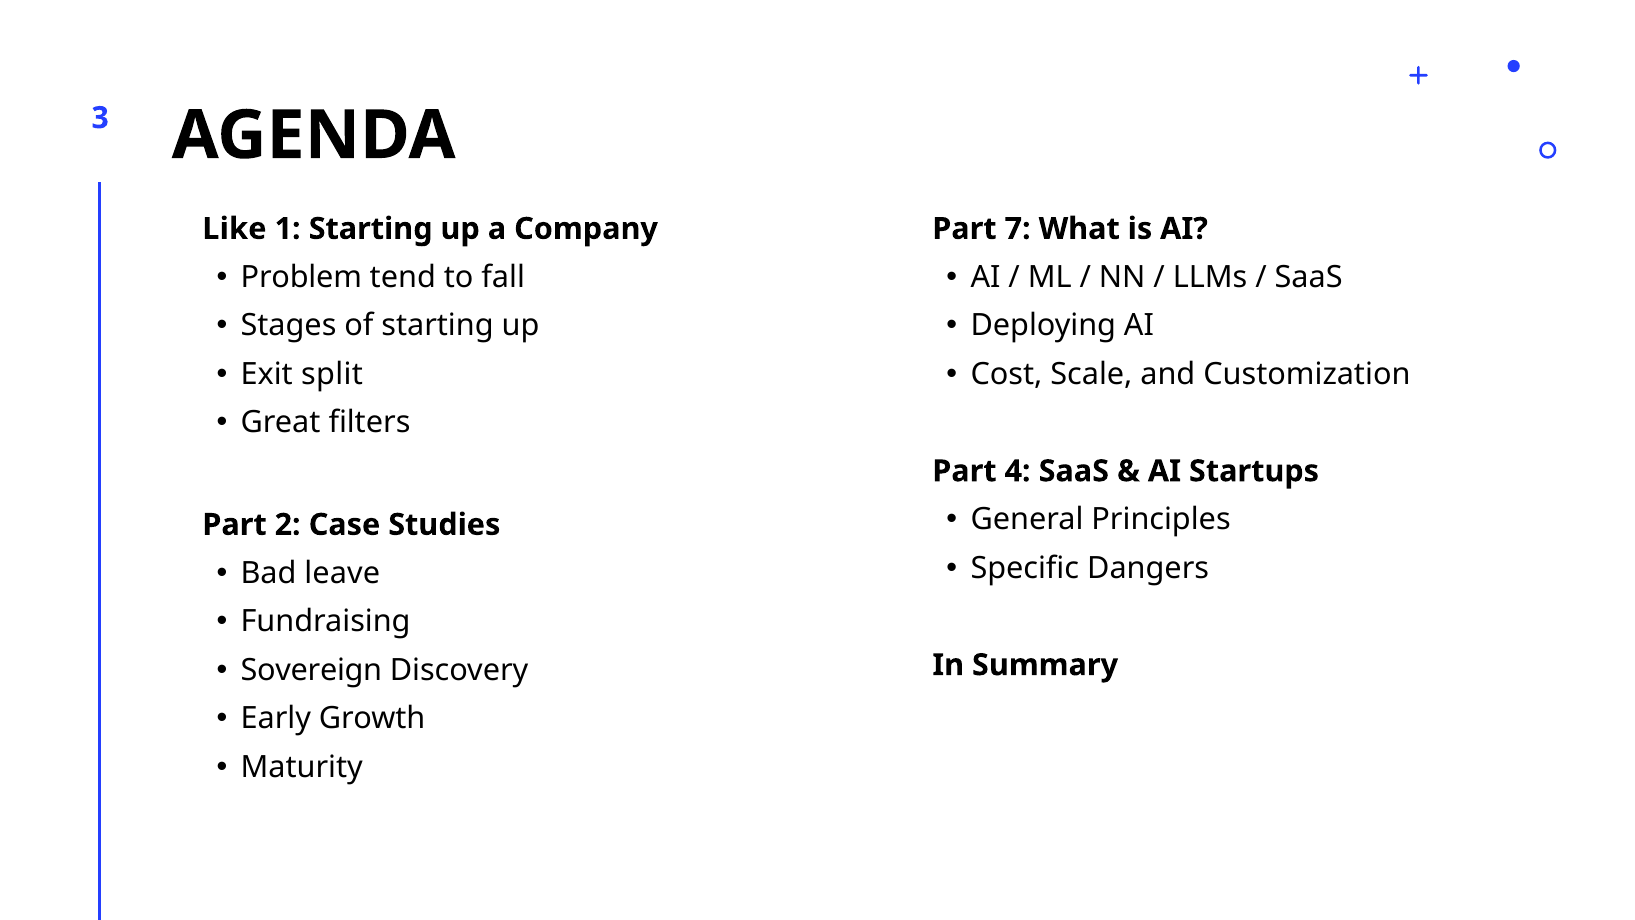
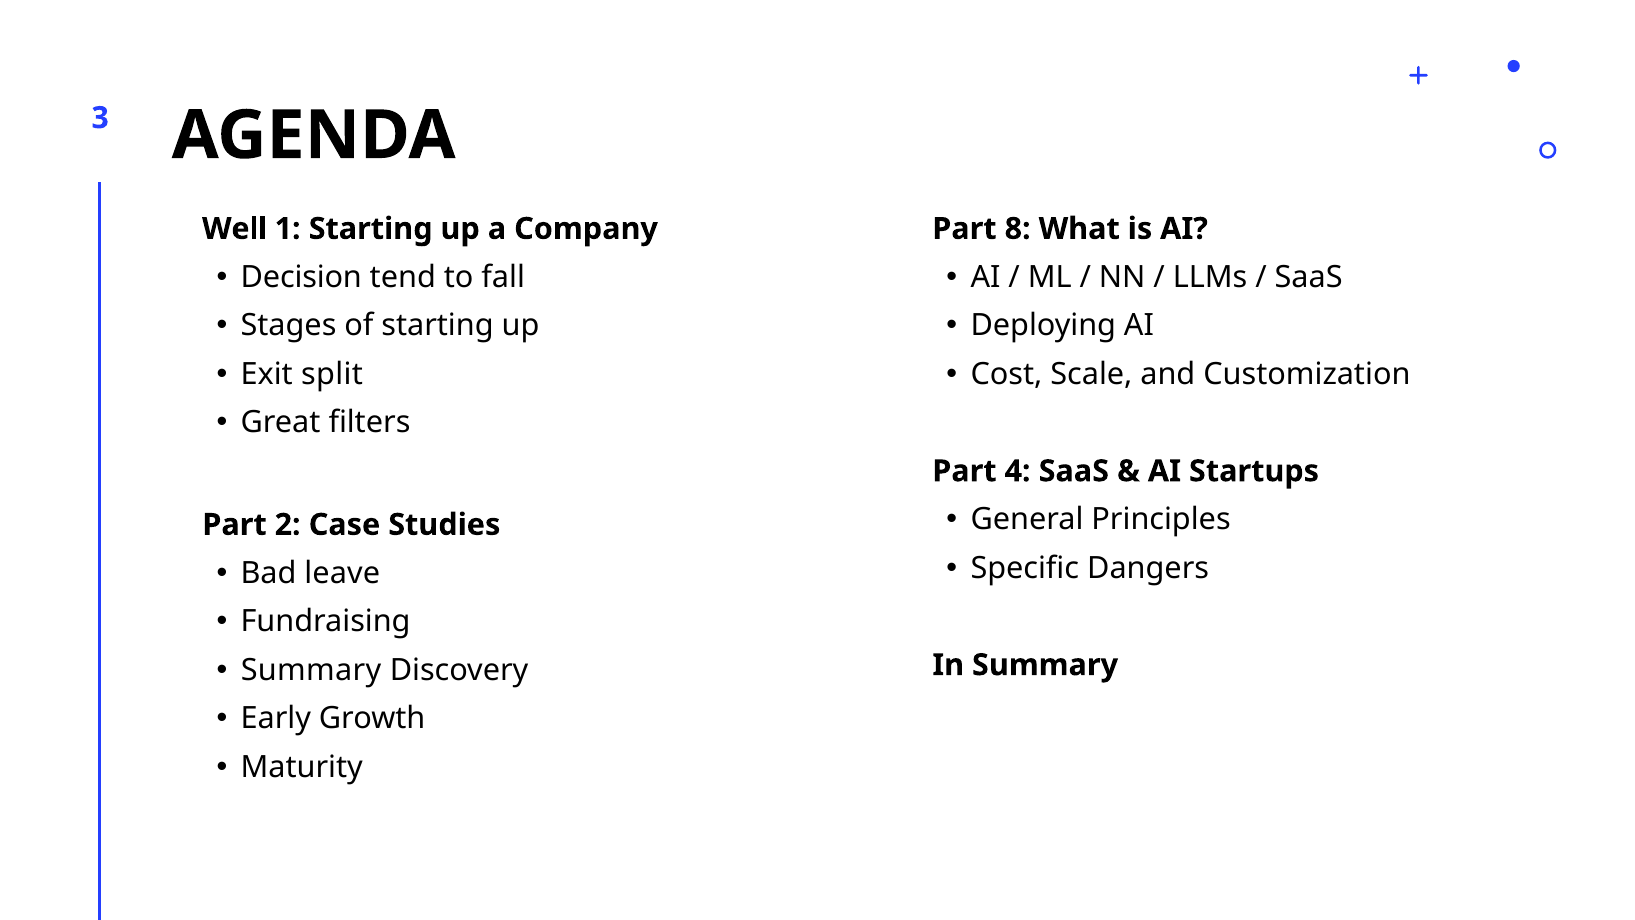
Like: Like -> Well (235, 229)
7: 7 -> 8 (1018, 229)
Problem: Problem -> Decision (301, 277)
Sovereign: Sovereign -> Summary (311, 670)
